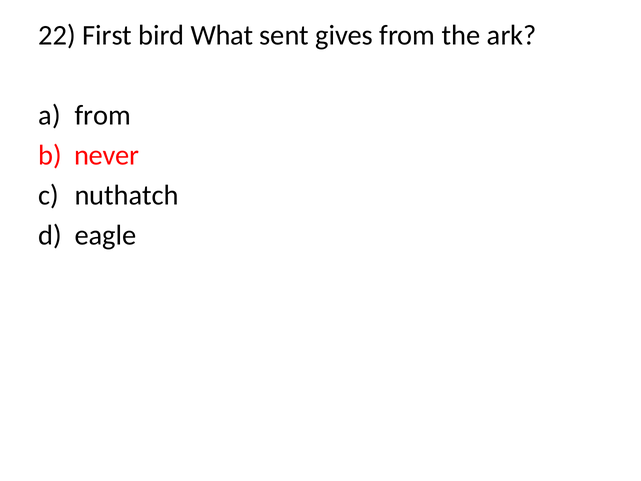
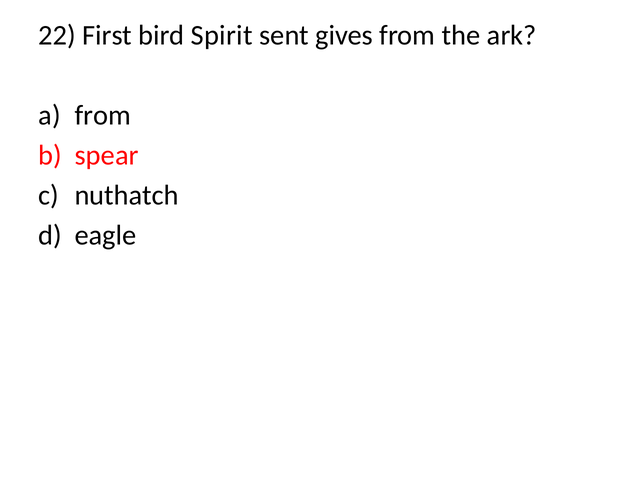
What: What -> Spirit (222, 36)
never: never -> spear (107, 155)
